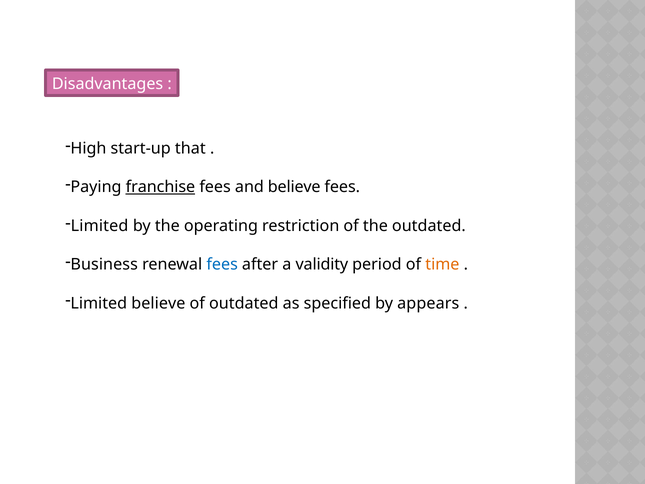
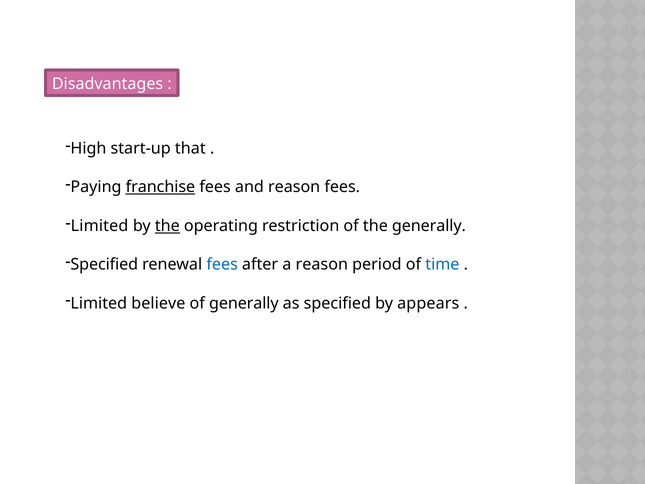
and believe: believe -> reason (294, 187)
the underline: none -> present (167, 226)
the outdated: outdated -> generally (429, 226)
Business: Business -> Specified (104, 264)
a validity: validity -> reason (322, 264)
time colour: orange -> blue (442, 264)
of outdated: outdated -> generally (244, 303)
